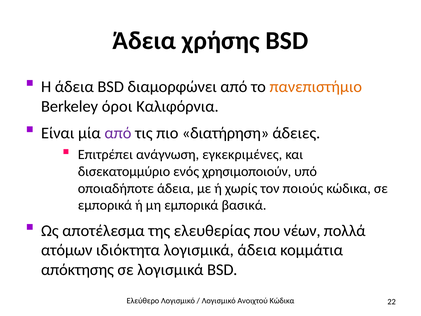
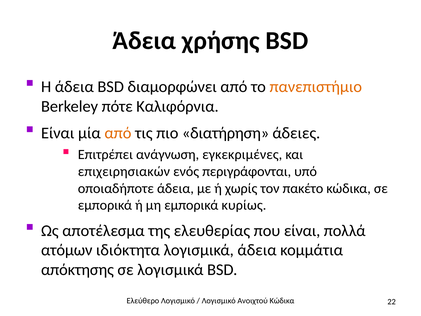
όροι: όροι -> πότε (117, 106)
από colour: purple -> orange (118, 133)
δισεκατομμύριο: δισεκατομμύριο -> επιχειρησιακών (124, 171)
χρησιμοποιούν: χρησιμοποιούν -> περιγράφονται (247, 171)
ποιούς: ποιούς -> πακέτο (303, 188)
βασικά: βασικά -> κυρίως (244, 205)
που νέων: νέων -> είναι (302, 230)
